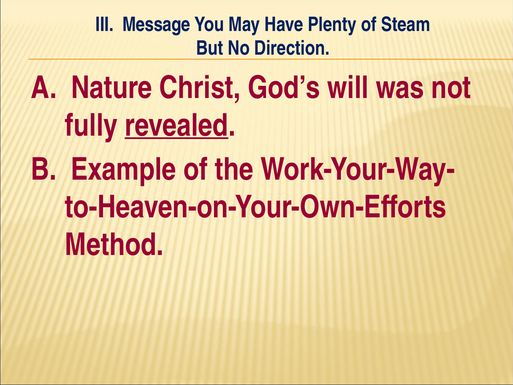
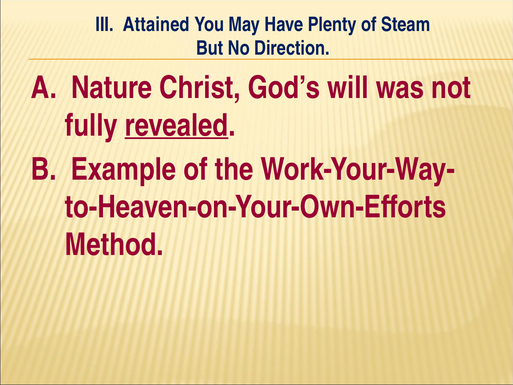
Message: Message -> Attained (156, 24)
